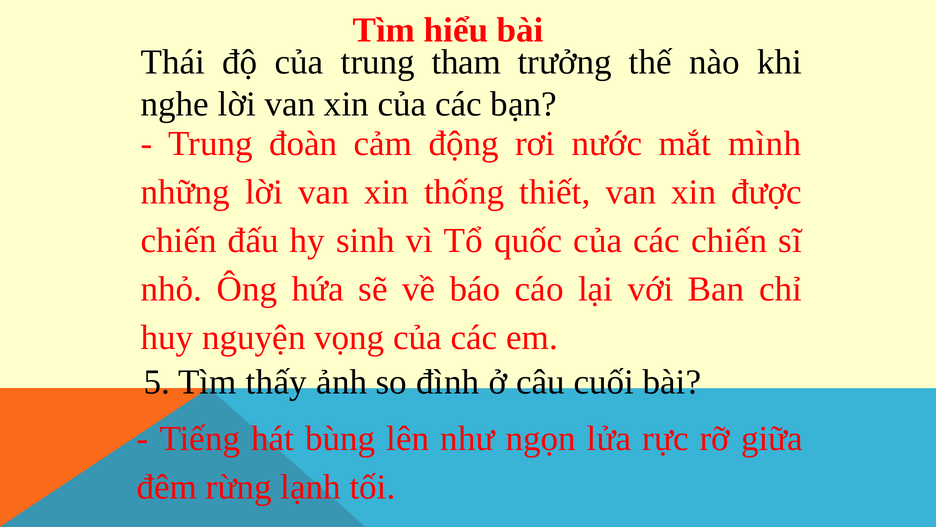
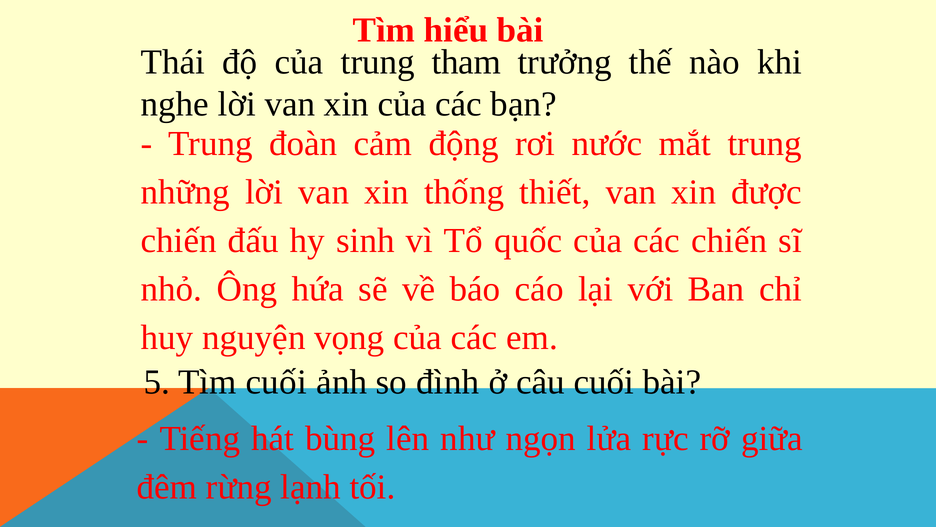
mắt mình: mình -> trung (765, 144)
Tìm thấy: thấy -> cuối (276, 382)
